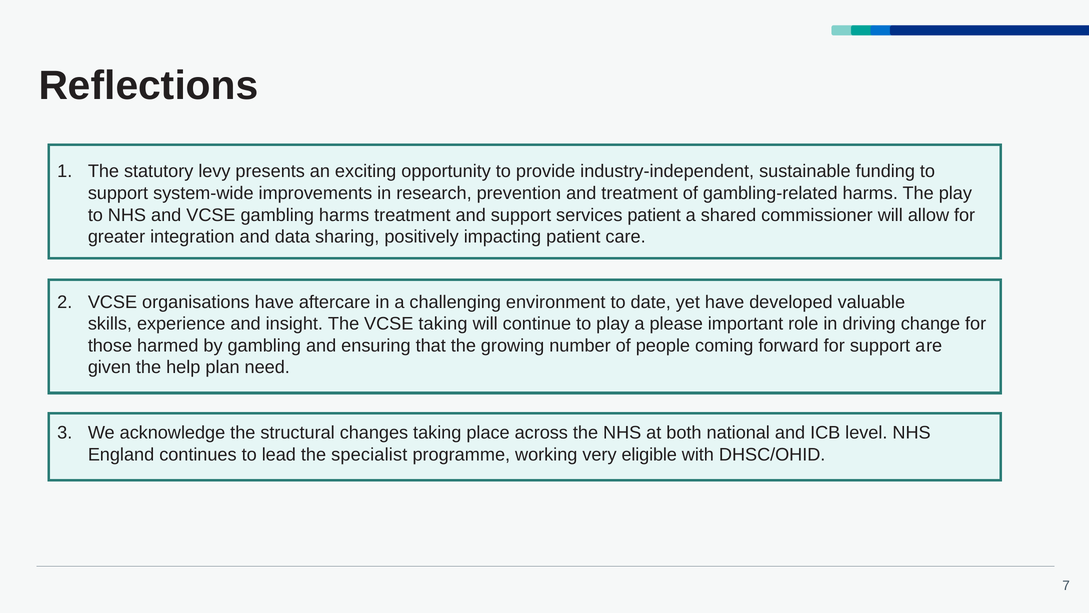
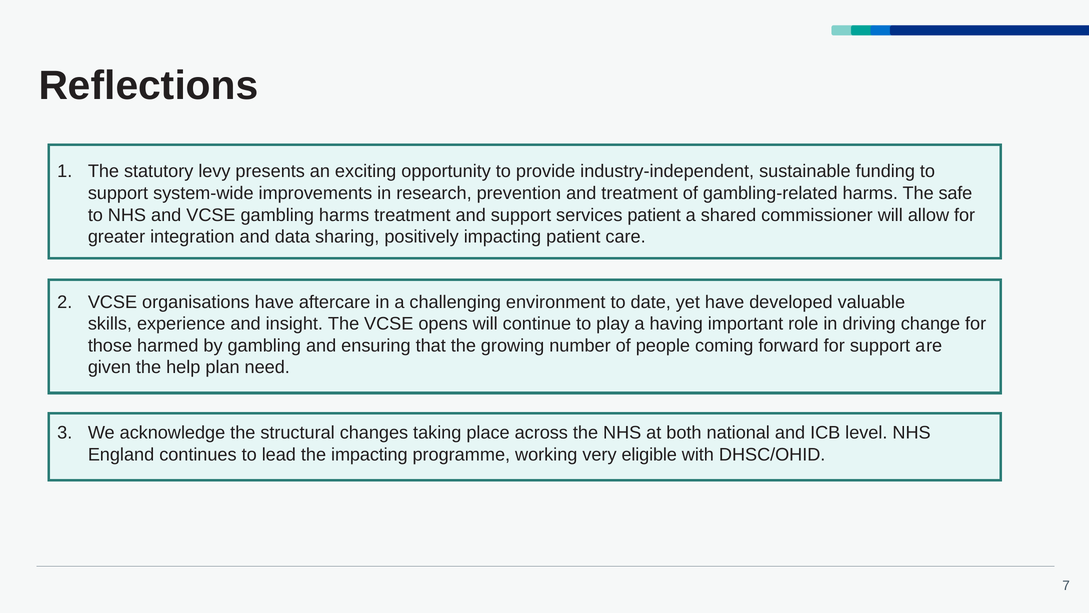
The play: play -> safe (955, 193)
VCSE taking: taking -> opens (443, 324)
please: please -> having (676, 324)
the specialist: specialist -> impacting (369, 454)
